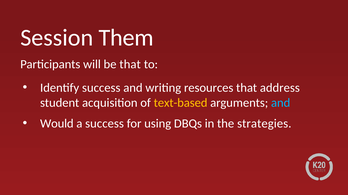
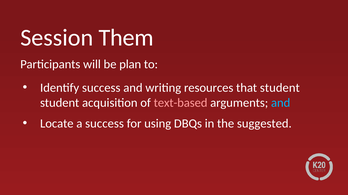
be that: that -> plan (130, 65)
that address: address -> student (280, 88)
text-based colour: yellow -> pink (181, 103)
Would: Would -> Locate (57, 124)
strategies: strategies -> suggested (264, 124)
